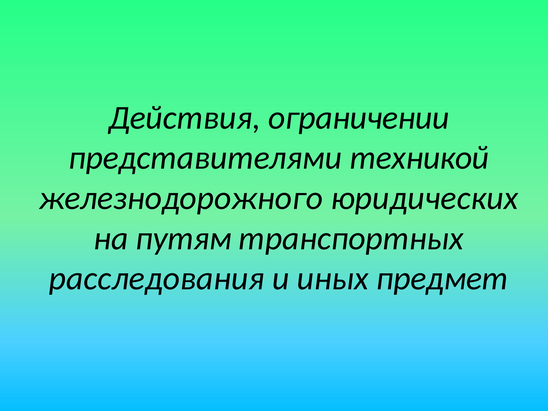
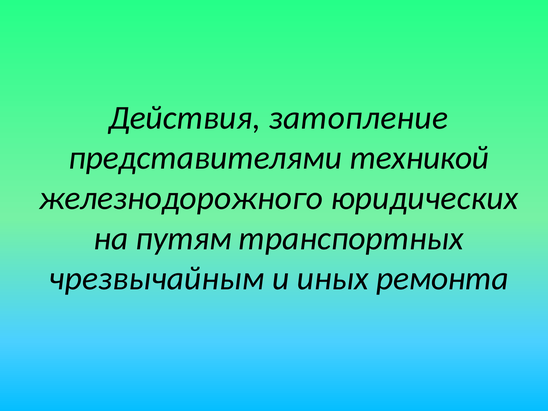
ограничении: ограничении -> затопление (358, 118)
расследования: расследования -> чрезвычайным (157, 279)
предмет: предмет -> ремонта (442, 279)
